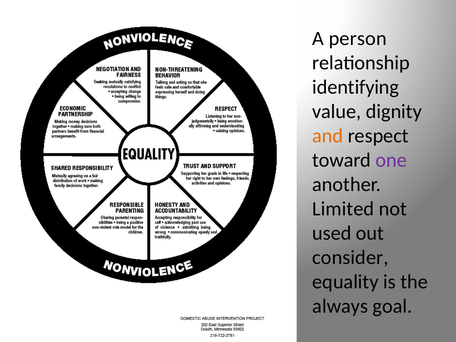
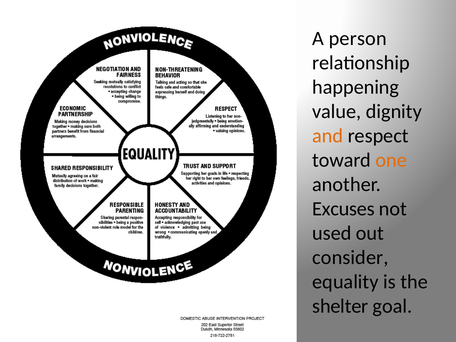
identifying: identifying -> happening (356, 87)
one colour: purple -> orange (391, 160)
Limited: Limited -> Excuses (343, 209)
always: always -> shelter (340, 306)
